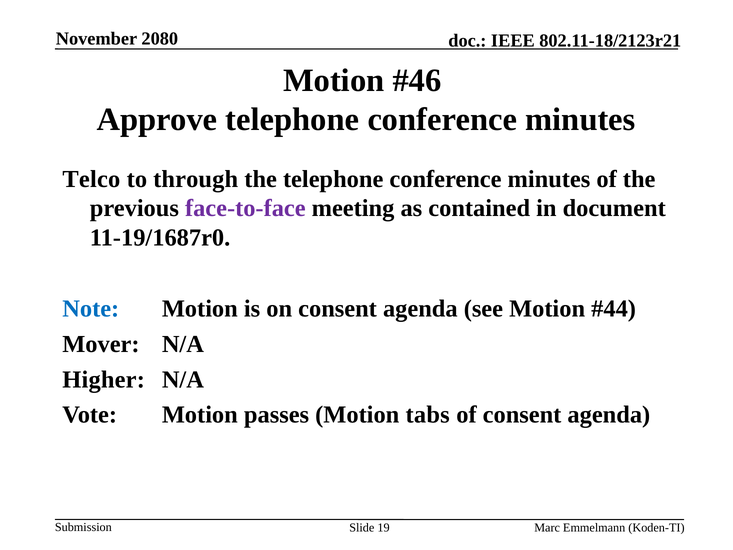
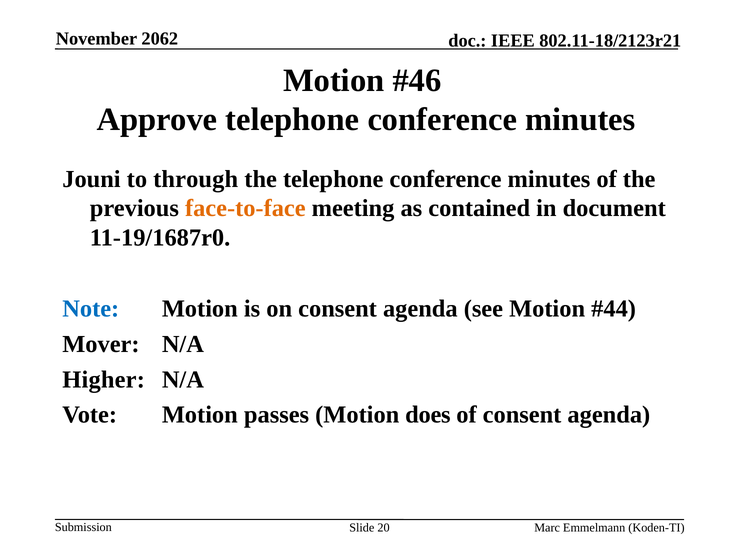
2080: 2080 -> 2062 (160, 39)
Telco: Telco -> Jouni (92, 179)
face-to-face colour: purple -> orange (245, 208)
tabs: tabs -> does (428, 415)
19: 19 -> 20 (384, 527)
